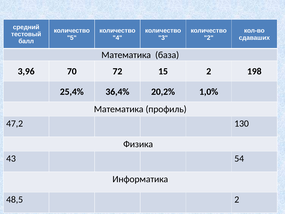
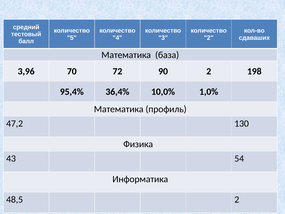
15: 15 -> 90 (163, 71)
25,4%: 25,4% -> 95,4% (72, 92)
20,2%: 20,2% -> 10,0% (163, 92)
